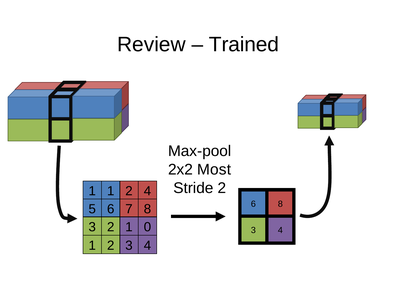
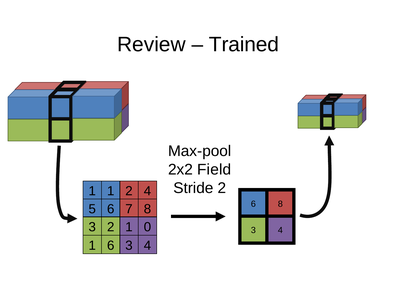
Most: Most -> Field (214, 169)
2: 2 -> 6 (111, 245)
